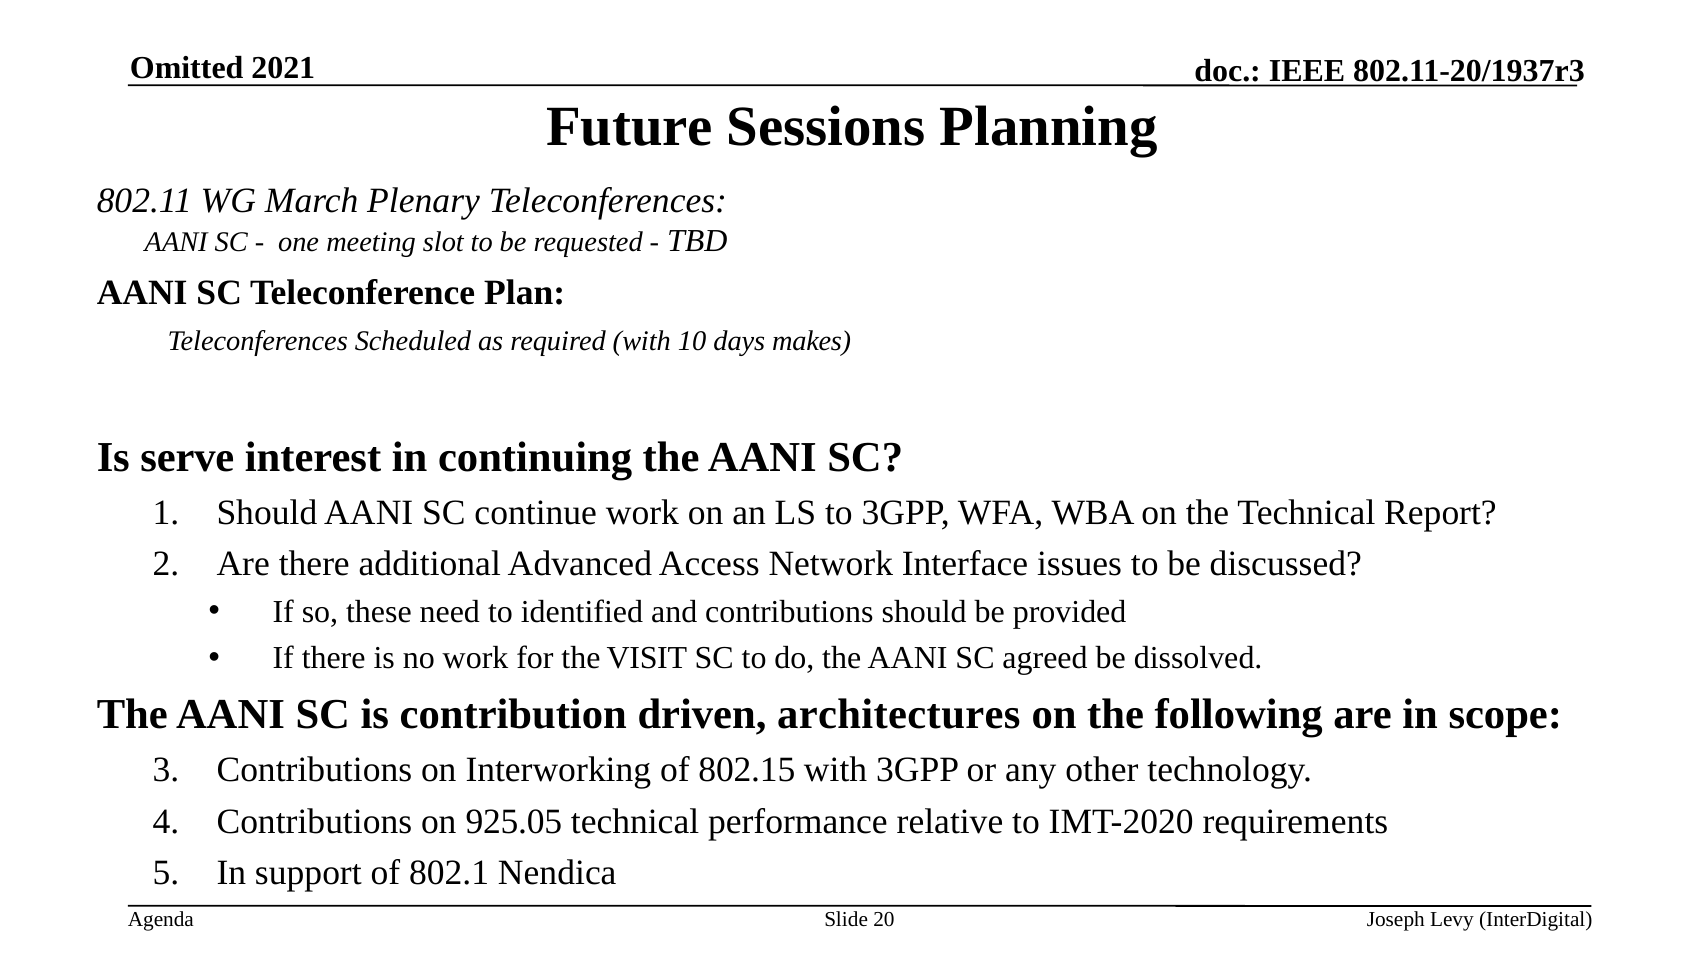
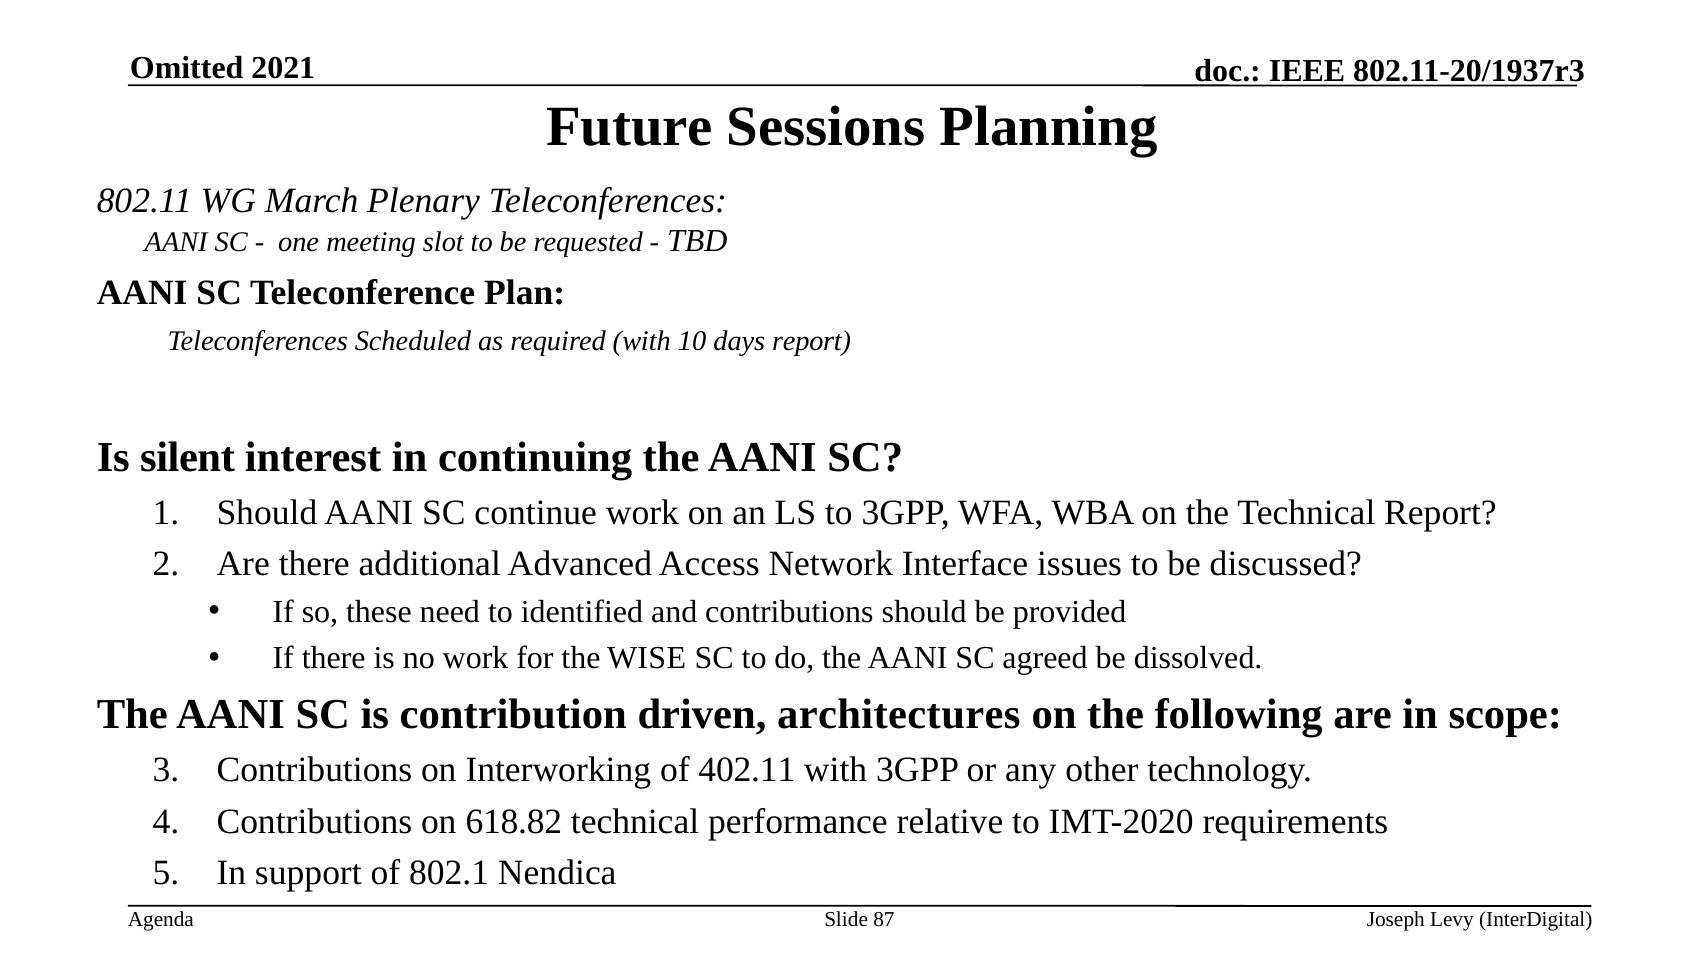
days makes: makes -> report (812, 341)
serve: serve -> silent (188, 457)
VISIT: VISIT -> WISE (647, 658)
802.15: 802.15 -> 402.11 (747, 770)
925.05: 925.05 -> 618.82 (514, 821)
20: 20 -> 87 (884, 920)
